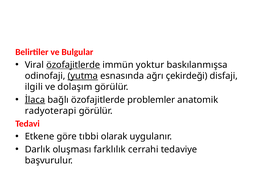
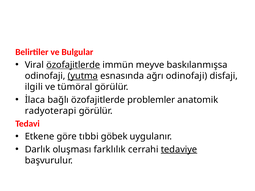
yoktur: yoktur -> meyve (150, 65)
ağrı çekirdeği: çekirdeği -> odinofaji (187, 76)
dolaşım: dolaşım -> tümöral (75, 87)
İlaca underline: present -> none (35, 100)
olarak: olarak -> göbek (114, 137)
tedaviye underline: none -> present (179, 150)
